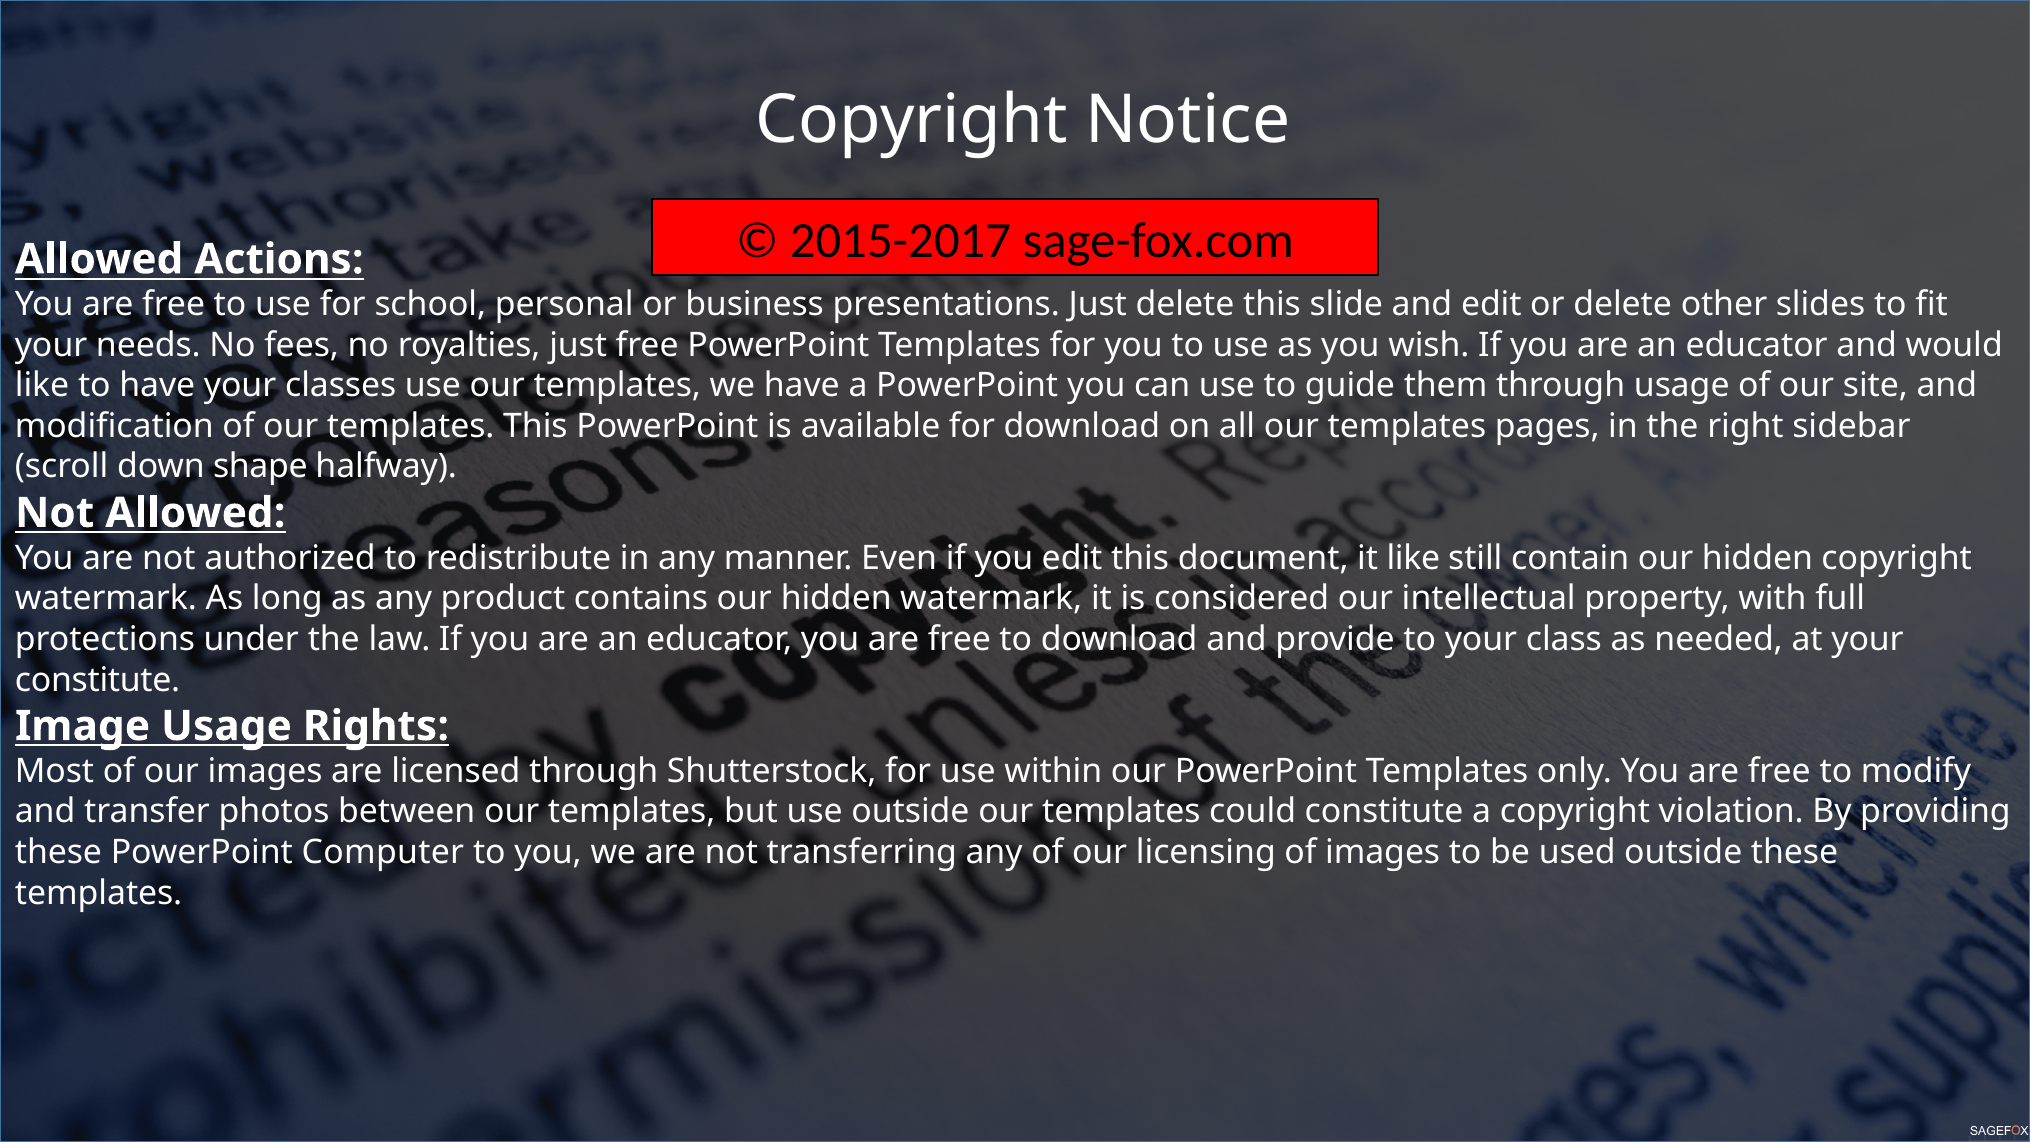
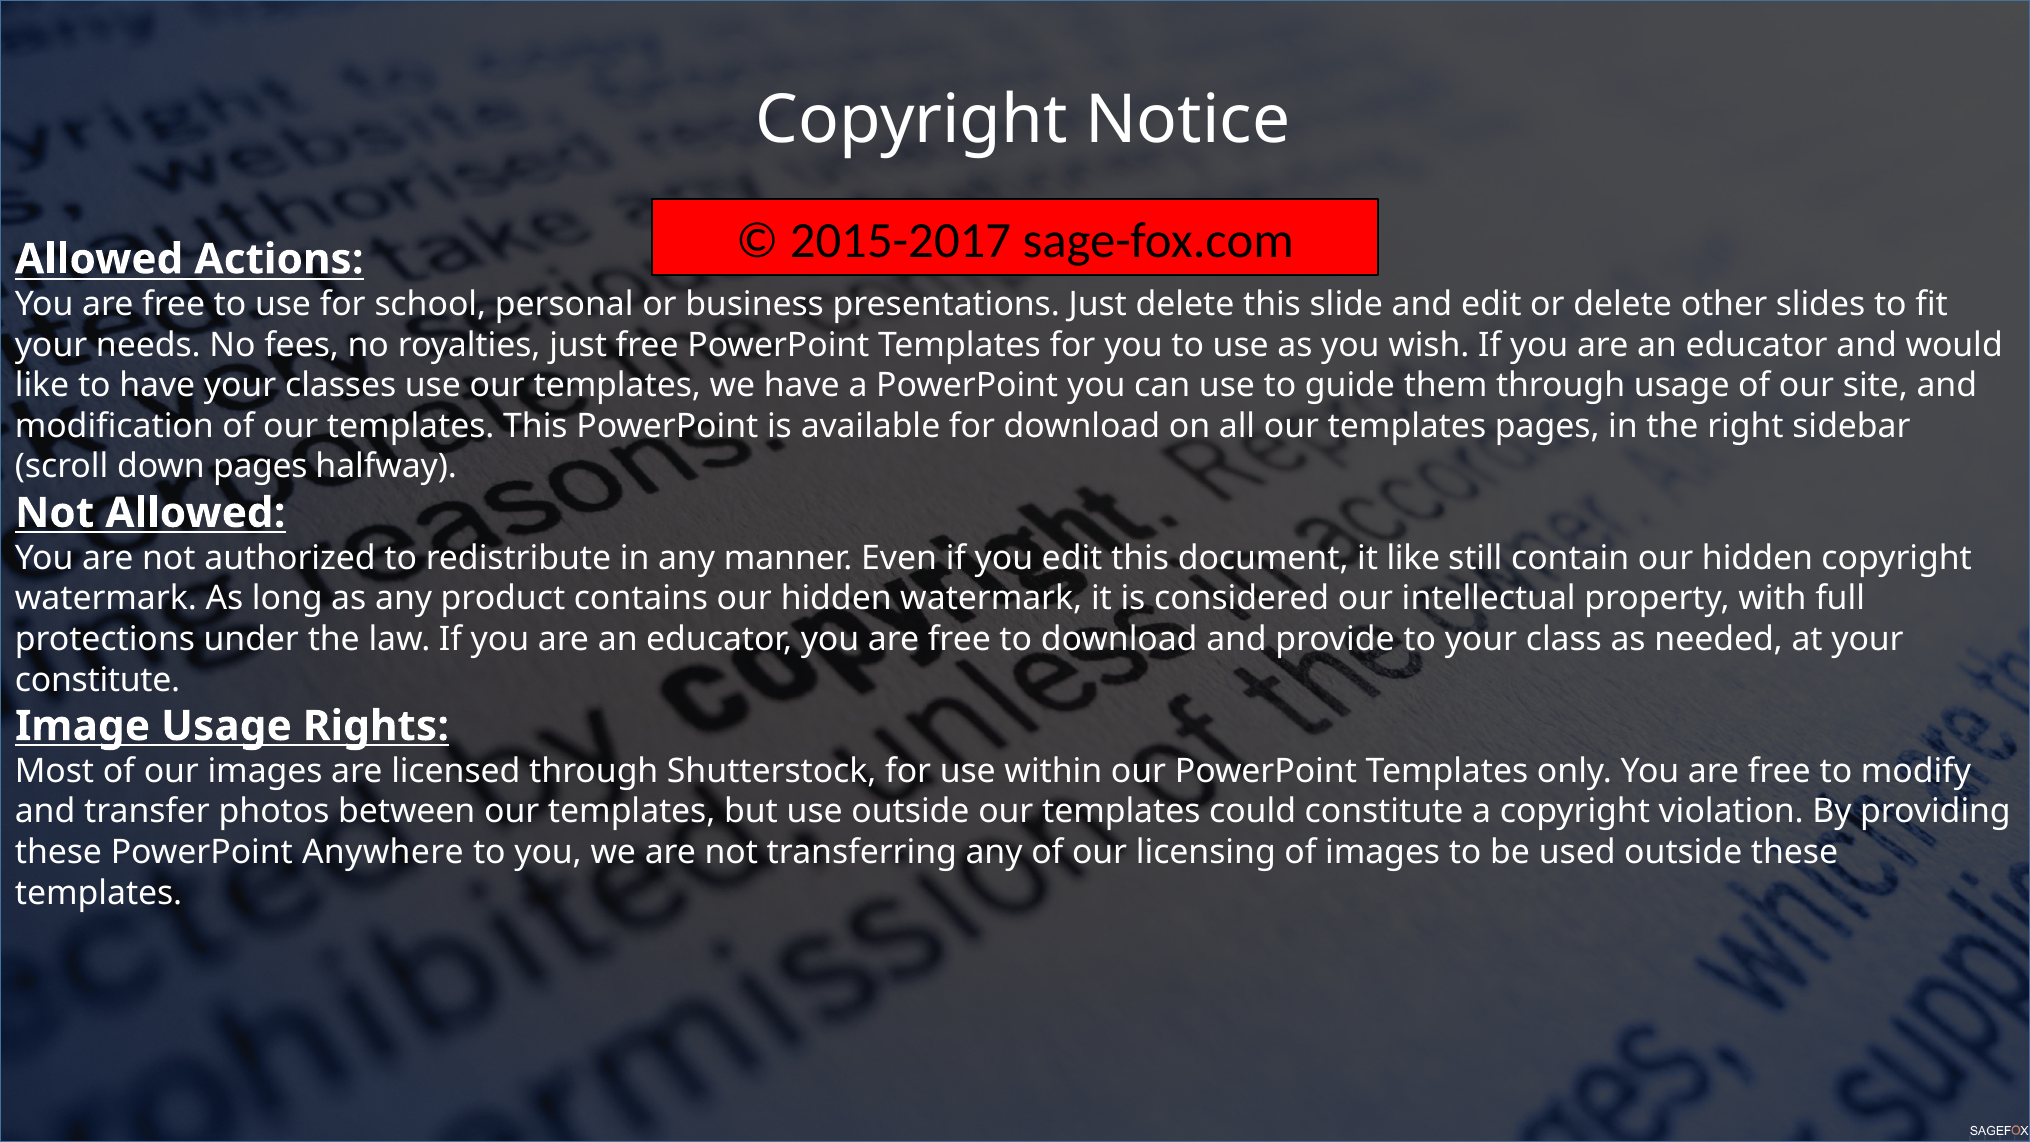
down shape: shape -> pages (260, 467)
Computer: Computer -> Anywhere (383, 852)
